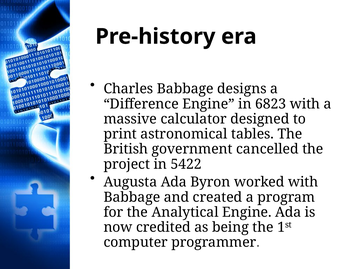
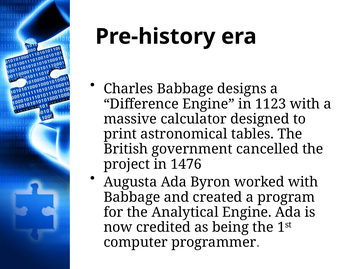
6823: 6823 -> 1123 (271, 104)
5422: 5422 -> 1476 (186, 164)
